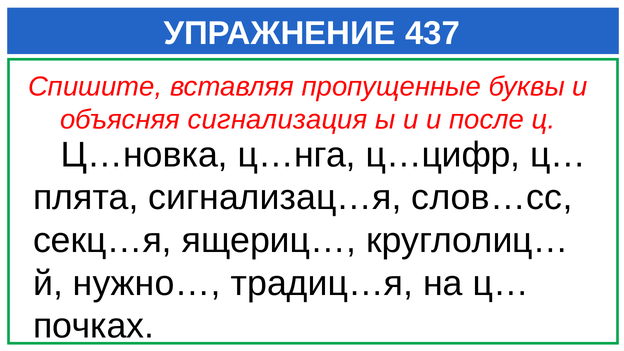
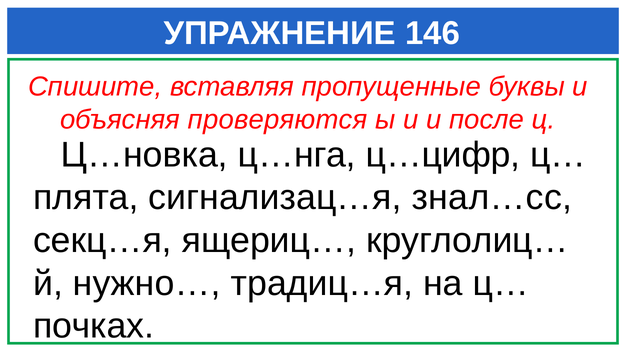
437: 437 -> 146 (433, 33)
сигнализация: сигнализация -> проверяются (278, 120)
слов…сс: слов…сс -> знал…сс (492, 198)
